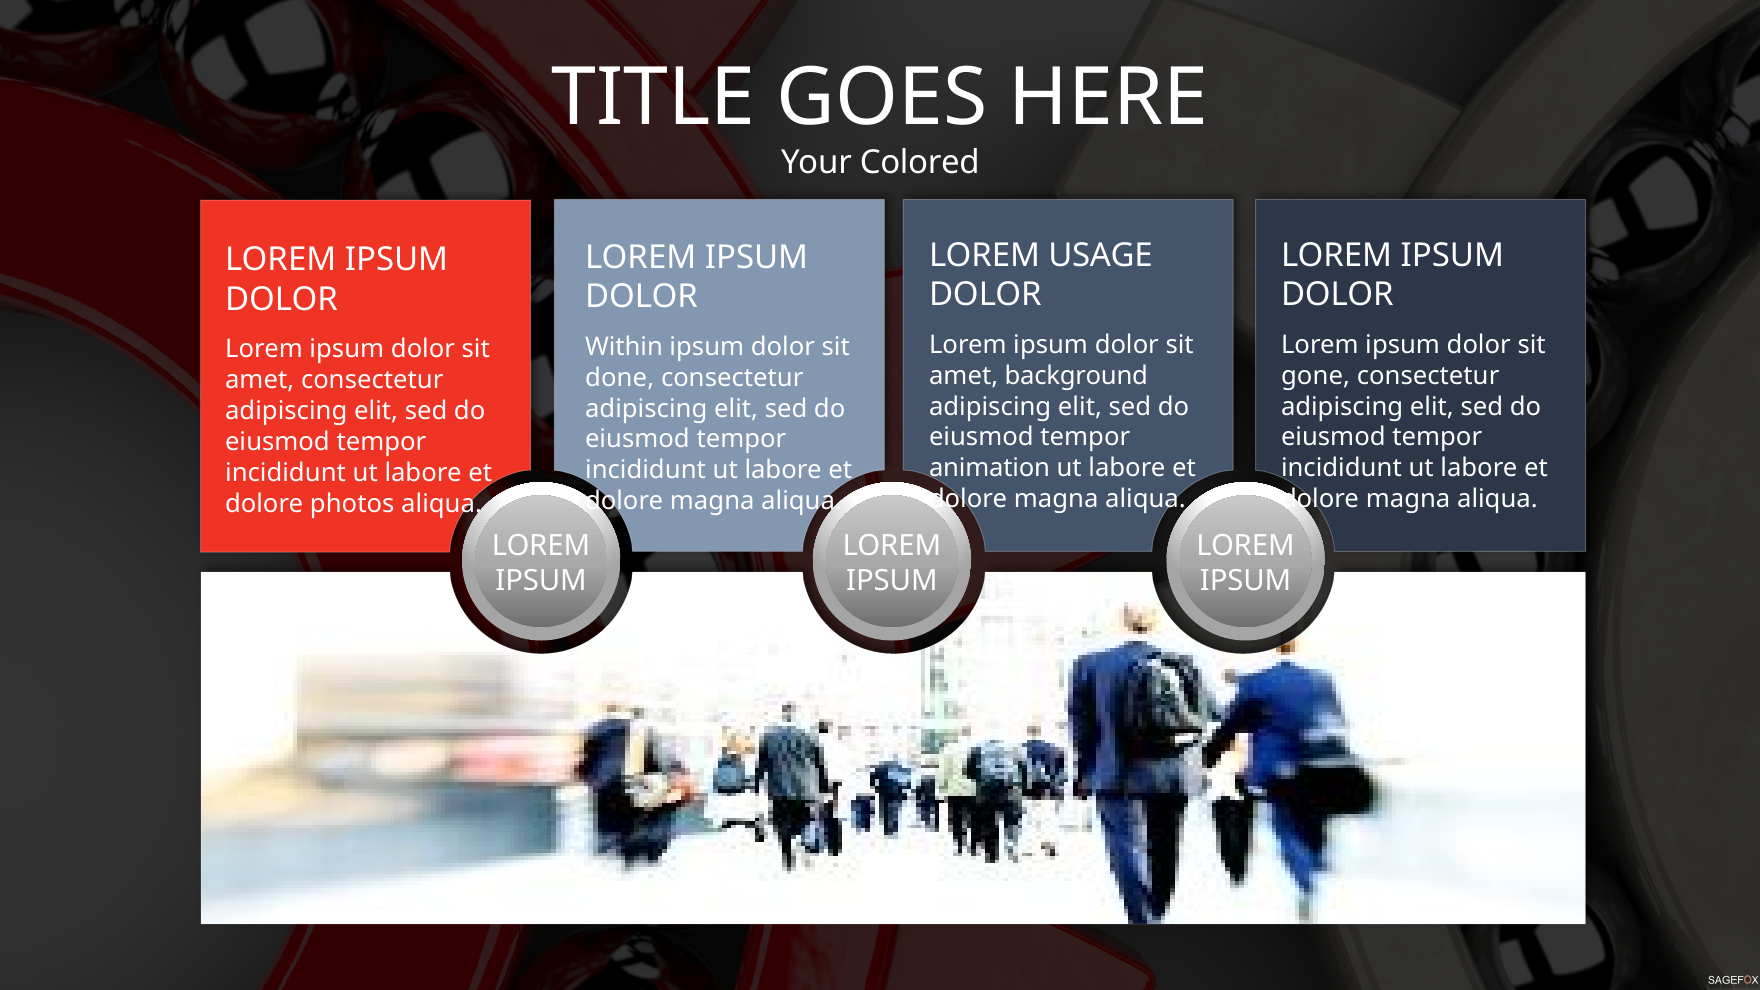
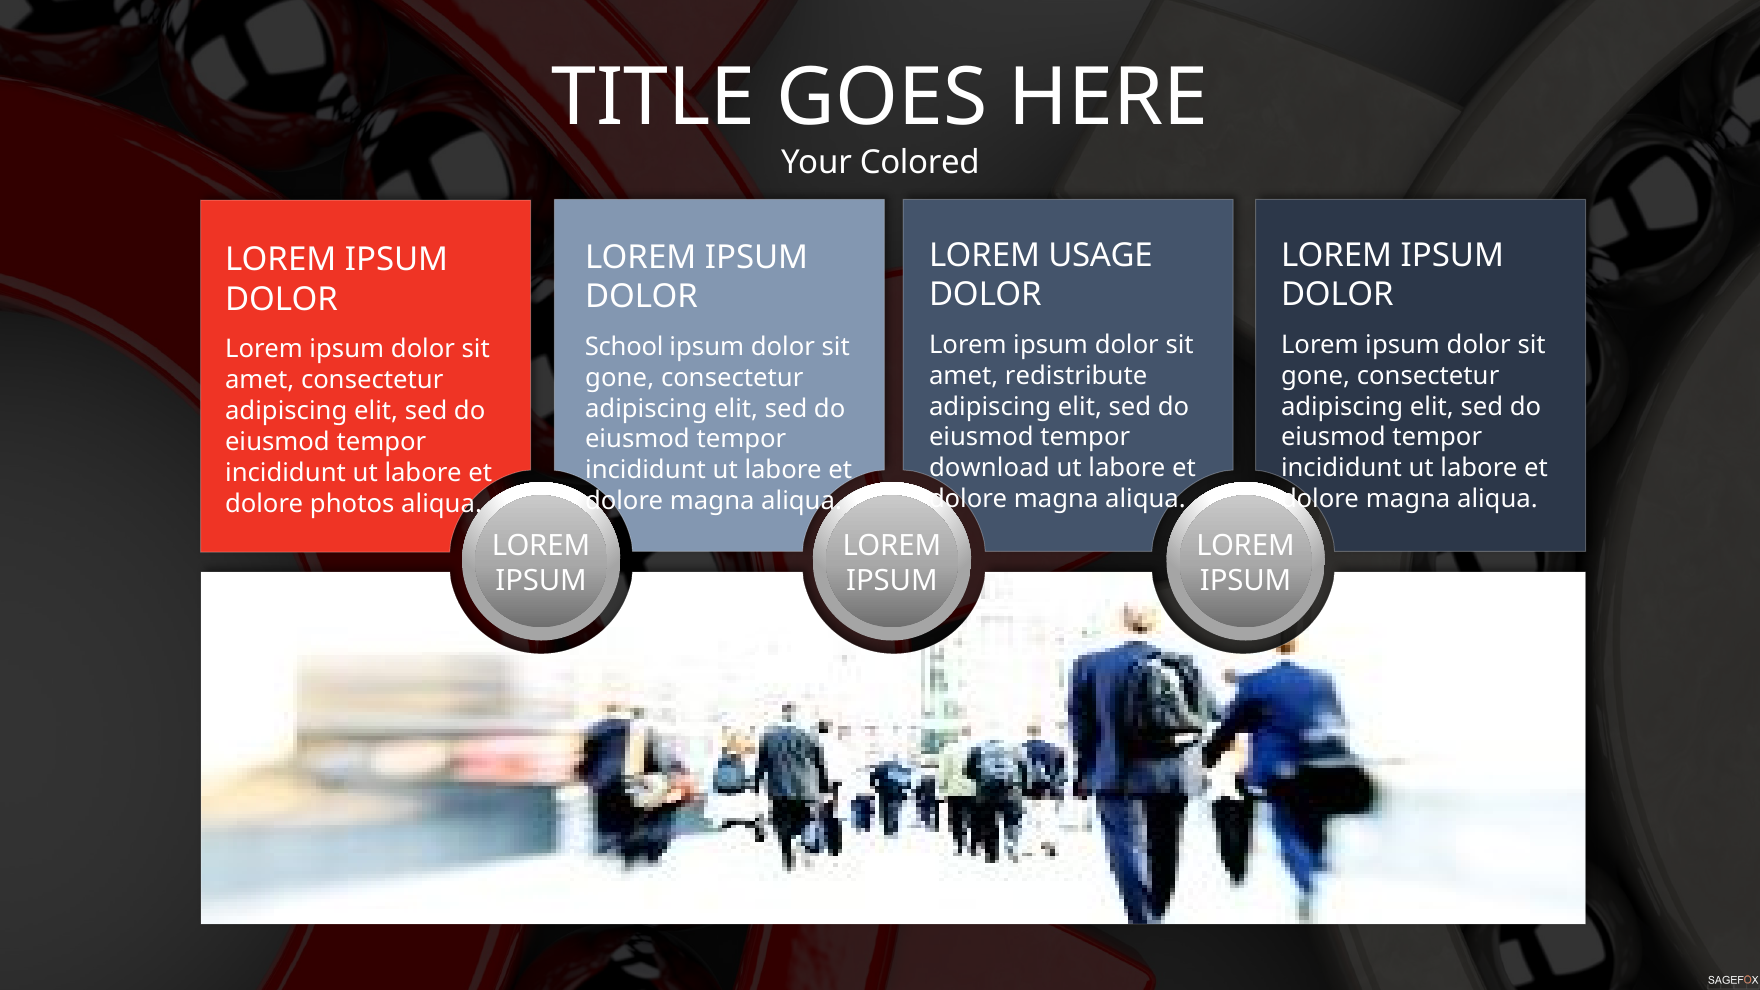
Within: Within -> School (624, 347)
background: background -> redistribute (1076, 376)
done: done -> gone (620, 378)
animation: animation -> download (989, 468)
